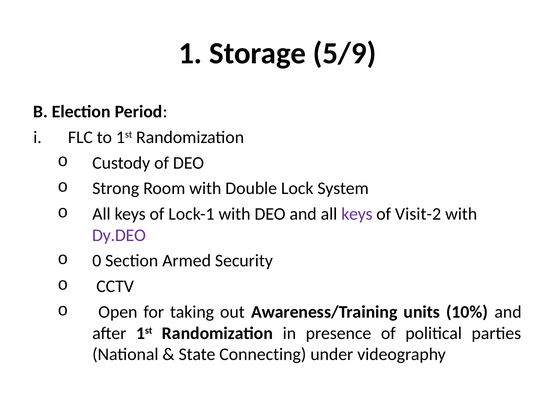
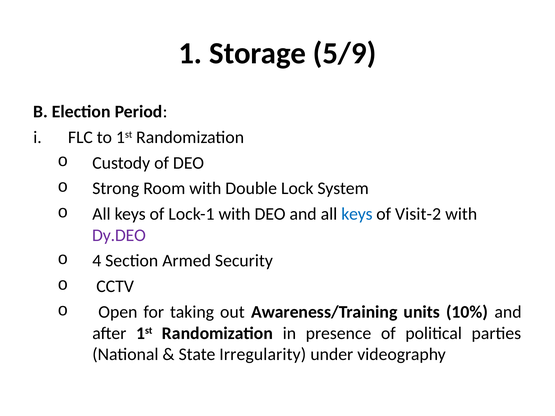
keys colour: purple -> blue (357, 214)
0: 0 -> 4 (97, 261)
Connecting: Connecting -> Irregularity (263, 355)
